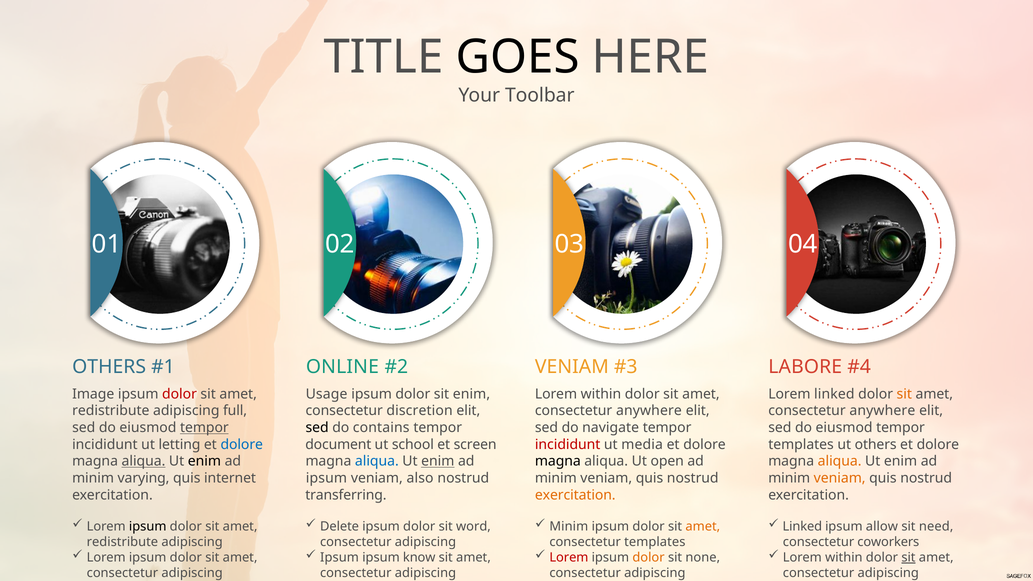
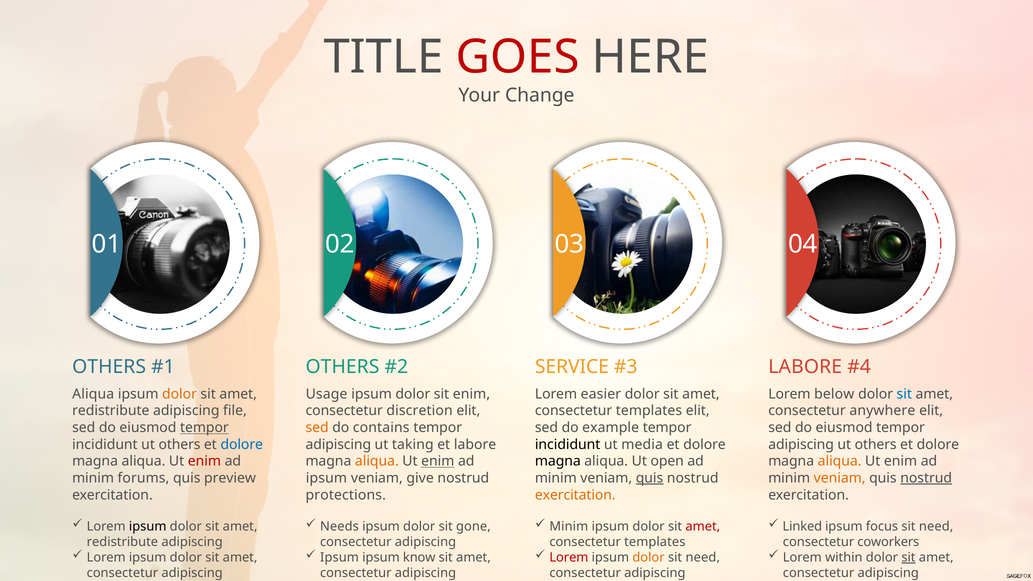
GOES colour: black -> red (518, 57)
Toolbar: Toolbar -> Change (540, 95)
ONLINE: ONLINE -> OTHERS (342, 367)
VENIAM: VENIAM -> SERVICE (572, 367)
Image: Image -> Aliqua (93, 394)
dolor colour: red -> orange (180, 394)
within: within -> easier (601, 394)
Lorem linked: linked -> below (834, 394)
sit colour: orange -> blue (904, 394)
full: full -> file (235, 411)
anywhere: anywhere -> templates (649, 411)
sed colour: black -> orange (317, 428)
navigate: navigate -> example (611, 428)
incididunt ut letting: letting -> others (180, 445)
document: document -> adipiscing (338, 445)
school: school -> taking (413, 445)
et screen: screen -> labore (475, 445)
incididunt colour: red -> black (568, 445)
templates: templates -> adipiscing (801, 445)
aliqua underline: present -> none (144, 461)
enim colour: black -> red (204, 461)
aliqua colour: blue -> orange (377, 461)
varying: varying -> forums (143, 478)
internet: internet -> preview (230, 478)
also: also -> give (420, 478)
quis underline: none -> present (650, 478)
nostrud underline: none -> present (926, 478)
transferring: transferring -> protections (346, 495)
Delete: Delete -> Needs (339, 527)
word: word -> gone (473, 527)
amet colour: orange -> red (703, 527)
allow: allow -> focus (882, 527)
none: none -> need (703, 557)
